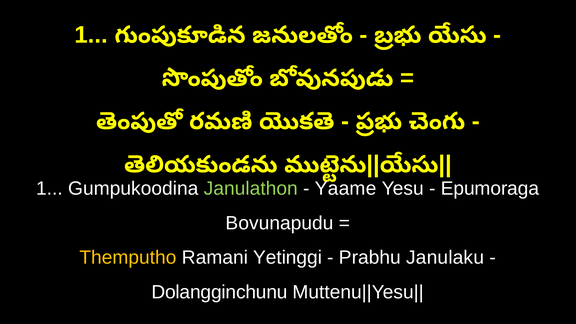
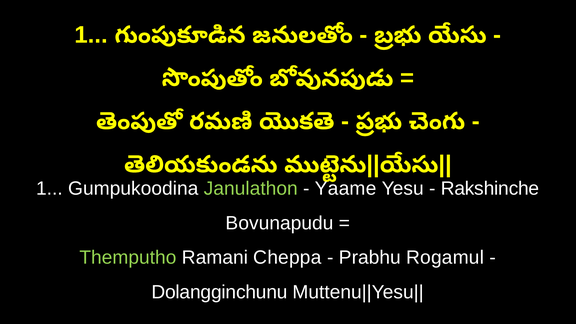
Epumoraga: Epumoraga -> Rakshinche (490, 189)
Themputho colour: yellow -> light green (128, 258)
Yetinggi: Yetinggi -> Cheppa (287, 258)
Janulaku: Janulaku -> Rogamul (445, 258)
